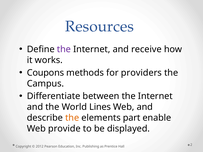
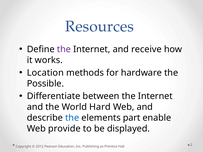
Coupons: Coupons -> Location (45, 73)
providers: providers -> hardware (141, 73)
Campus: Campus -> Possible (45, 84)
Lines: Lines -> Hard (100, 107)
the colour: orange -> blue (72, 118)
